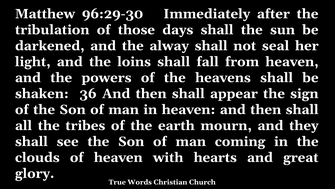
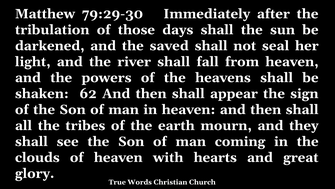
96:29-30: 96:29-30 -> 79:29-30 (112, 14)
alway: alway -> saved (169, 46)
loins: loins -> river (134, 62)
36: 36 -> 62 (88, 93)
